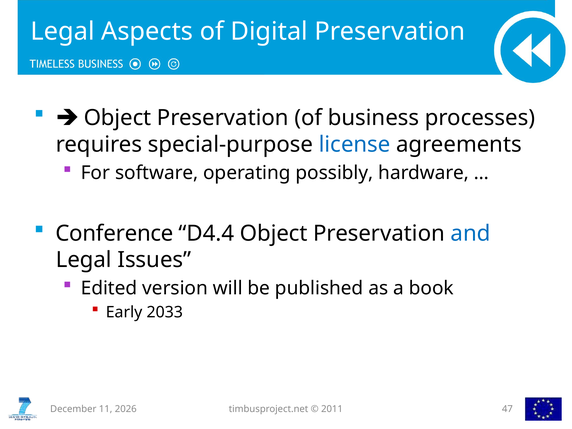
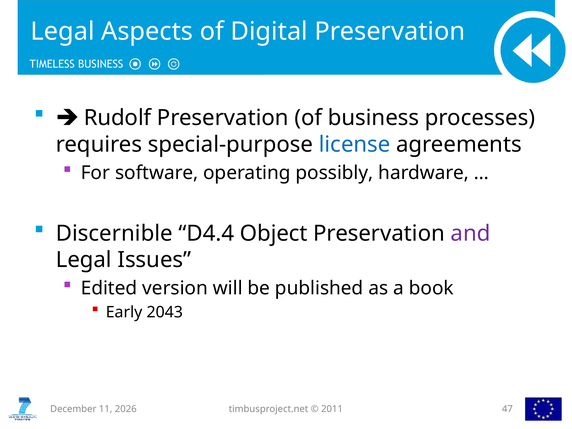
Object: Object -> Rudolf (118, 118)
Conference: Conference -> Discernible (114, 233)
and colour: blue -> purple (471, 233)
2033: 2033 -> 2043 (165, 312)
